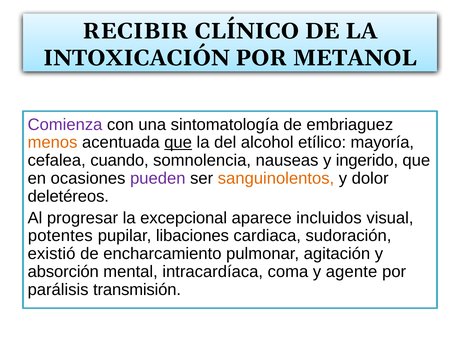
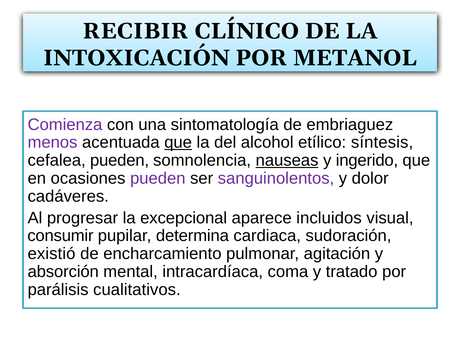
menos colour: orange -> purple (53, 143)
mayoría: mayoría -> síntesis (382, 143)
cefalea cuando: cuando -> pueden (120, 160)
nauseas underline: none -> present (287, 160)
sanguinolentos colour: orange -> purple (276, 178)
deletéreos: deletéreos -> cadáveres (68, 196)
potentes: potentes -> consumir (60, 236)
libaciones: libaciones -> determina (192, 236)
agente: agente -> tratado (352, 272)
transmisión: transmisión -> cualitativos (137, 290)
